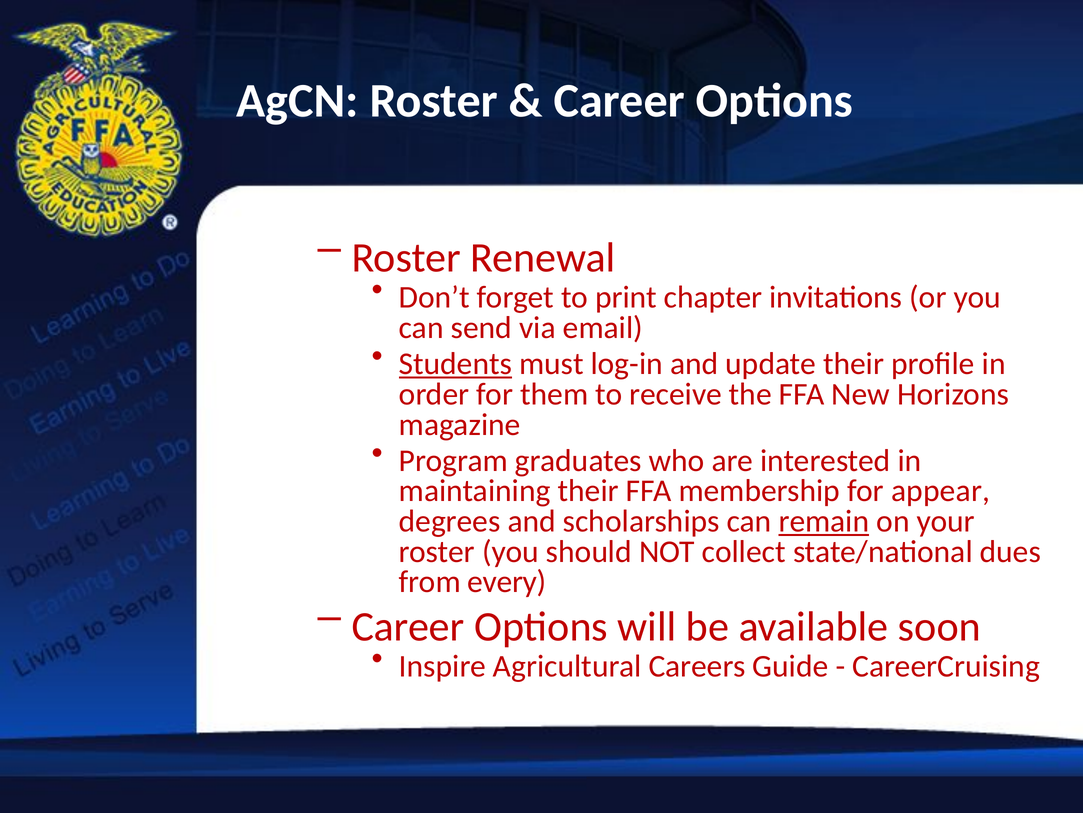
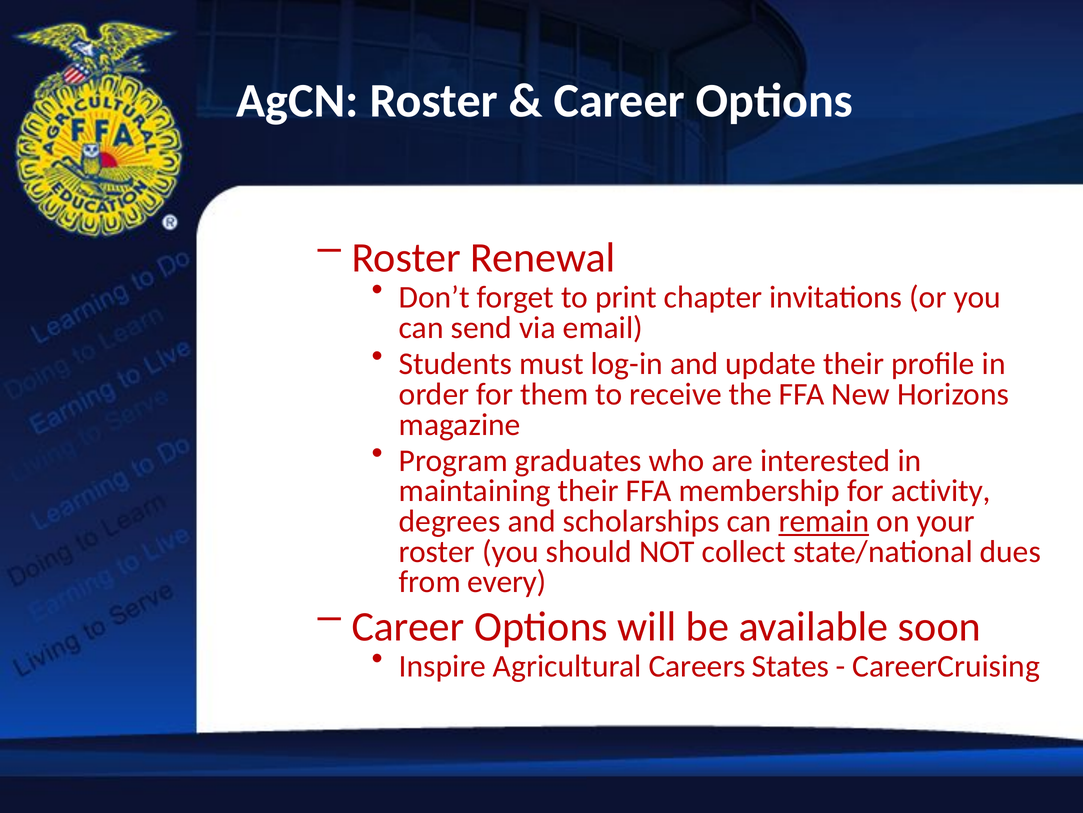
Students underline: present -> none (455, 364)
appear: appear -> activity (941, 491)
Guide: Guide -> States (791, 666)
